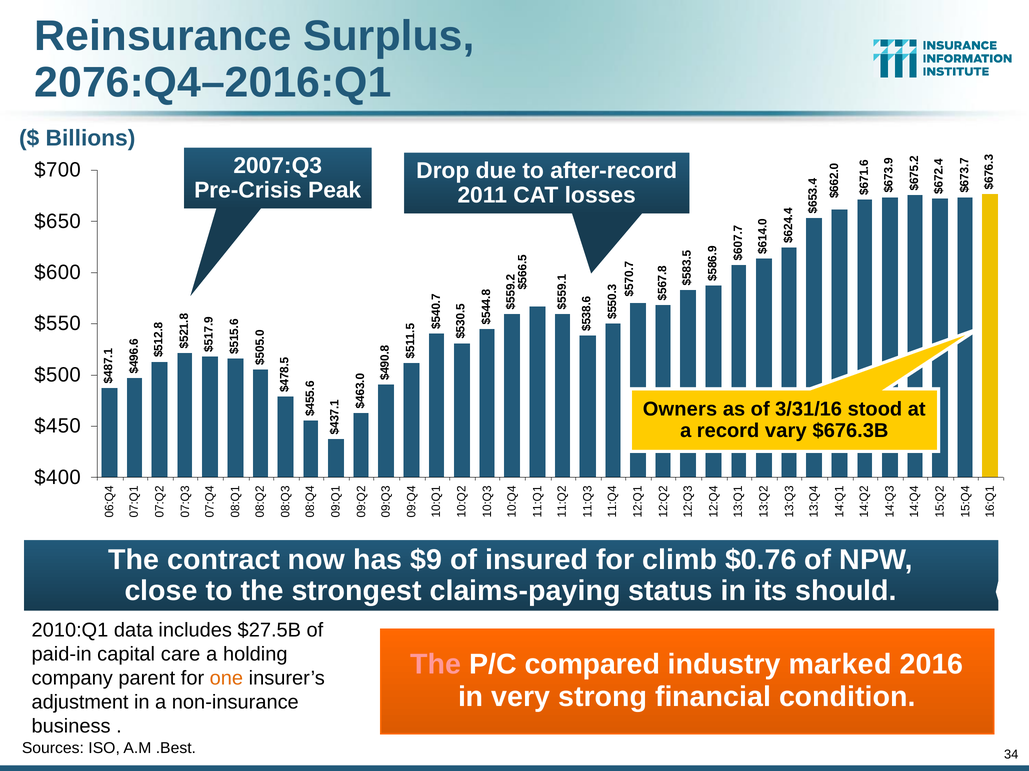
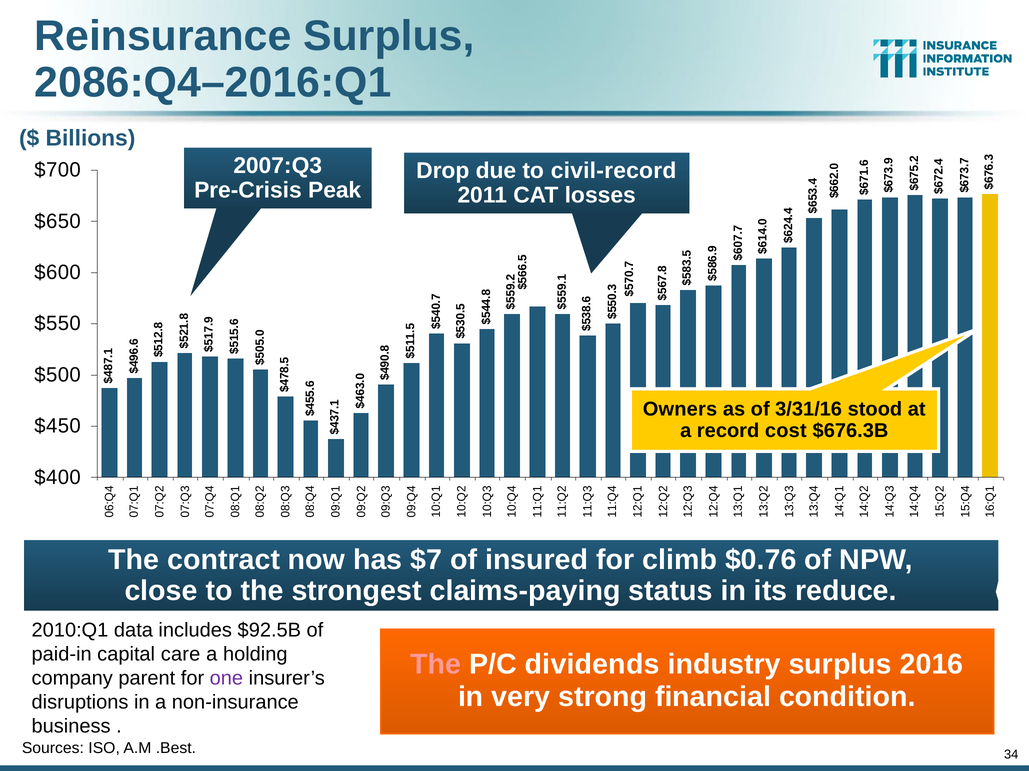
2076:Q4–2016:Q1: 2076:Q4–2016:Q1 -> 2086:Q4–2016:Q1 (213, 83)
after-record: after-record -> civil-record (614, 171)
vary: vary -> cost (786, 431)
$9: $9 -> $7 (426, 560)
should: should -> reduce (846, 591)
$27.5B: $27.5B -> $92.5B (269, 631)
compared: compared -> dividends (592, 665)
industry marked: marked -> surplus (840, 665)
one colour: orange -> purple (226, 679)
adjustment: adjustment -> disruptions (80, 703)
